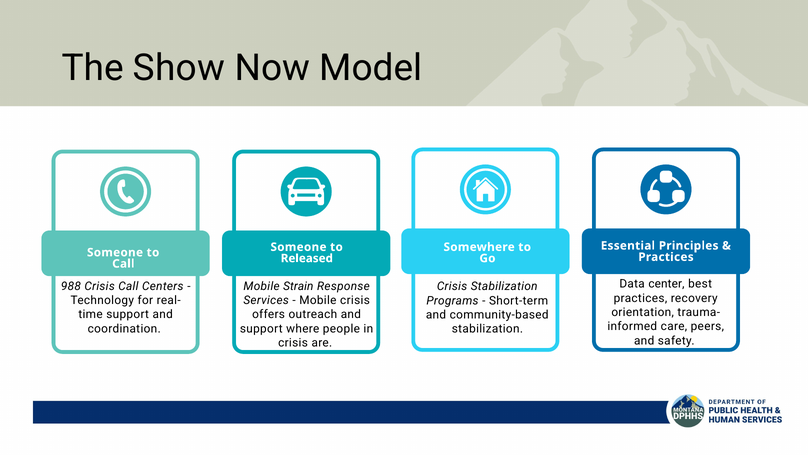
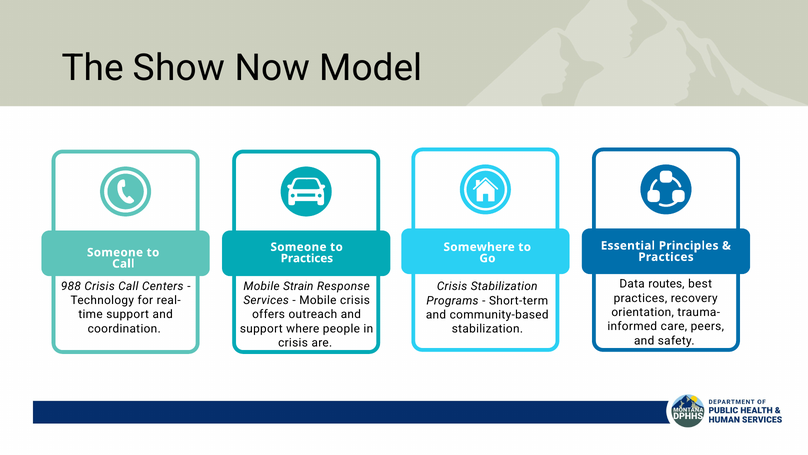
Released: Released -> Practices (307, 258)
center: center -> routes (666, 284)
